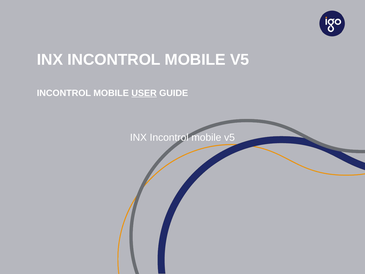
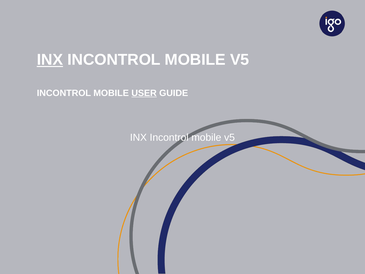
INX underline: none -> present (50, 60)
